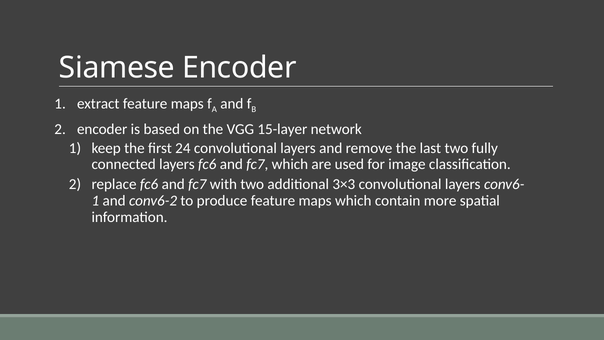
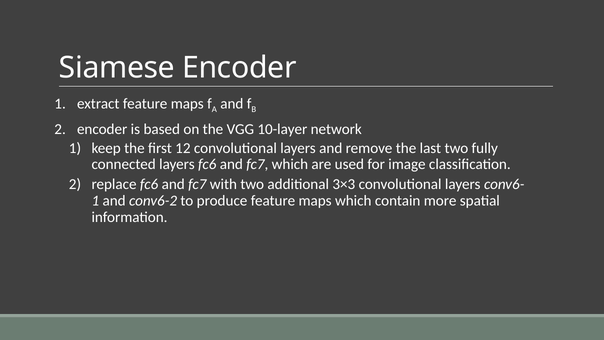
15-layer: 15-layer -> 10-layer (282, 129)
24: 24 -> 12 (183, 148)
